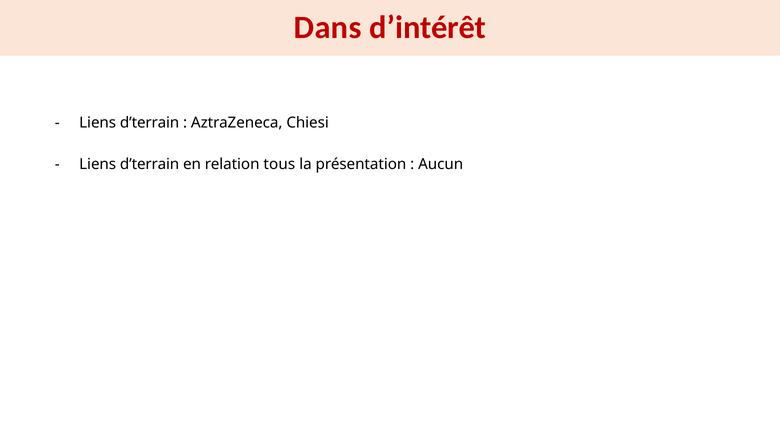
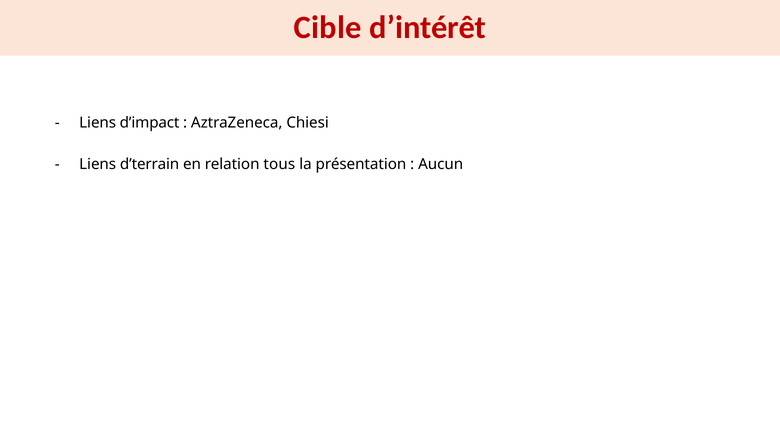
Dans: Dans -> Cible (328, 28)
d’terrain: d’terrain -> d’impact (150, 123)
